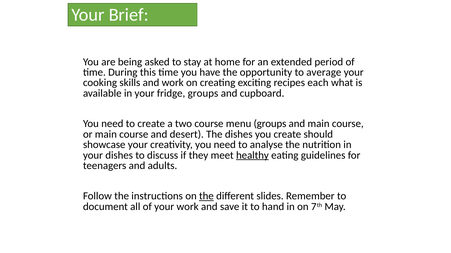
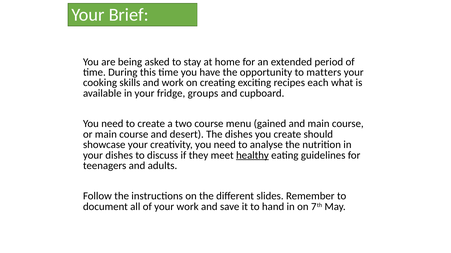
average: average -> matters (324, 73)
menu groups: groups -> gained (270, 124)
the underline: present -> none (206, 197)
